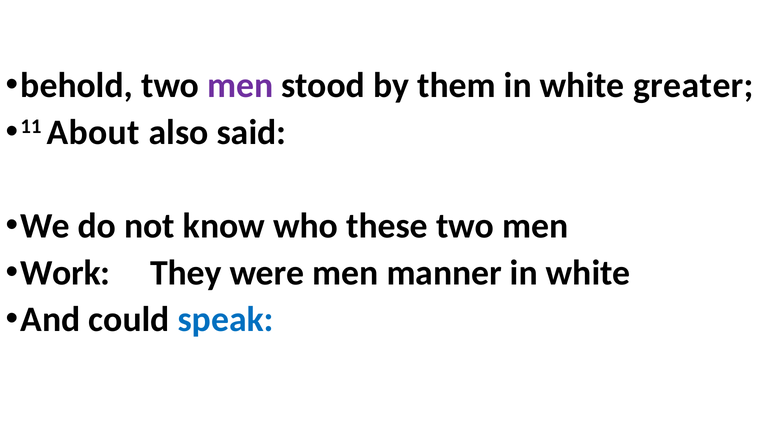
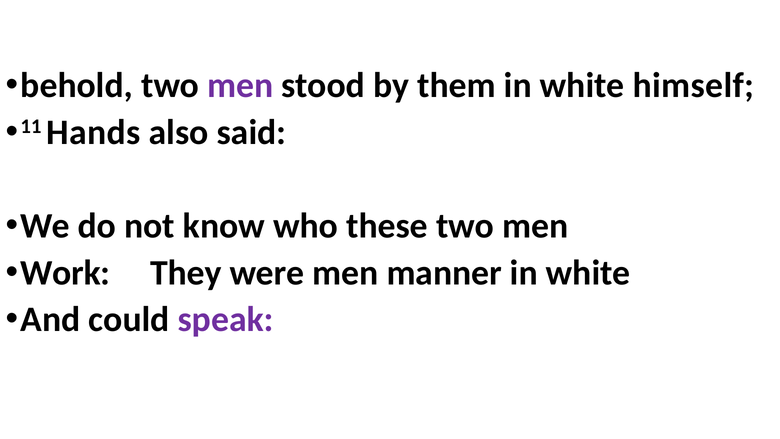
greater: greater -> himself (693, 85)
About: About -> Hands (93, 132)
speak colour: blue -> purple (226, 319)
